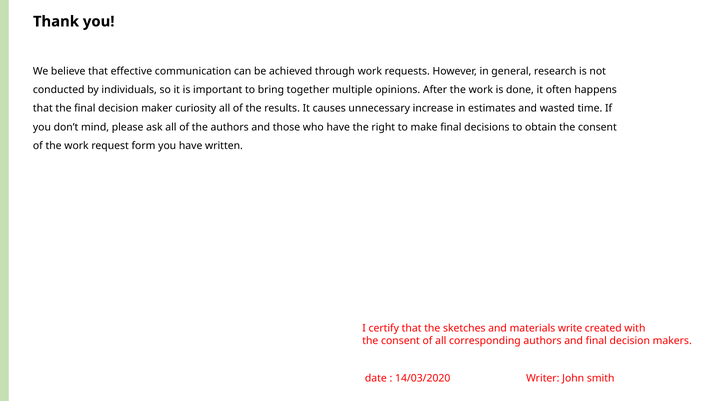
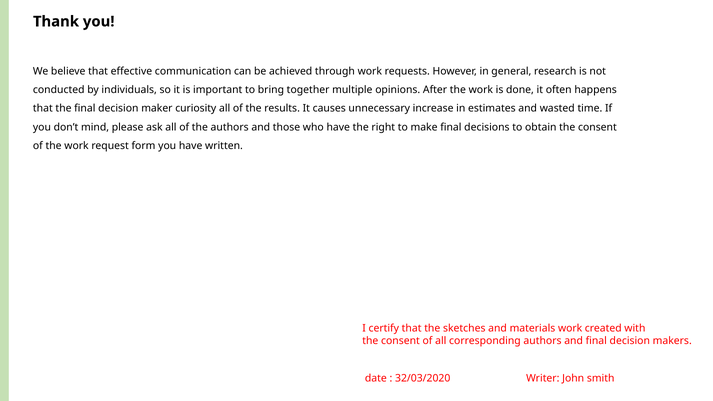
materials write: write -> work (570, 328)
14/03/2020: 14/03/2020 -> 32/03/2020 (423, 378)
